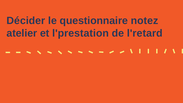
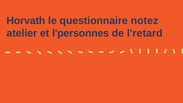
Décider: Décider -> Horvath (26, 21)
l'prestation: l'prestation -> l'personnes (81, 33)
